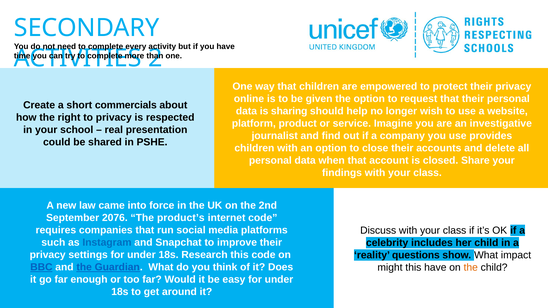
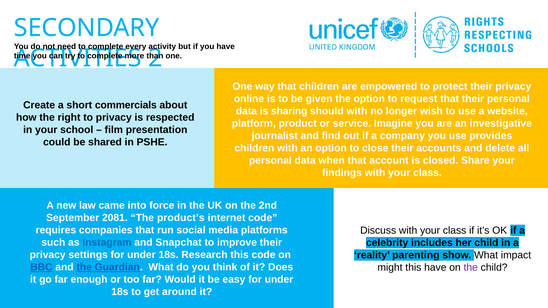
should help: help -> with (357, 111)
real: real -> film (114, 130)
2076: 2076 -> 2081 (115, 218)
questions: questions -> parenting (416, 255)
the colour: orange -> purple (471, 268)
